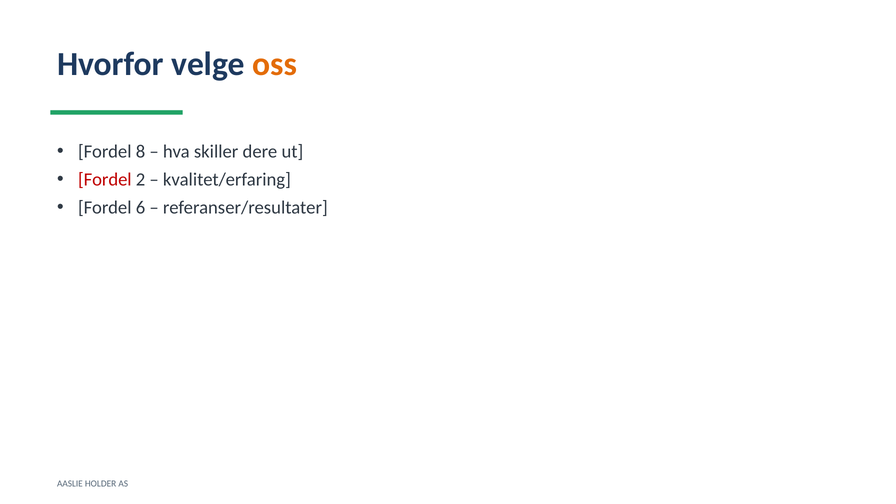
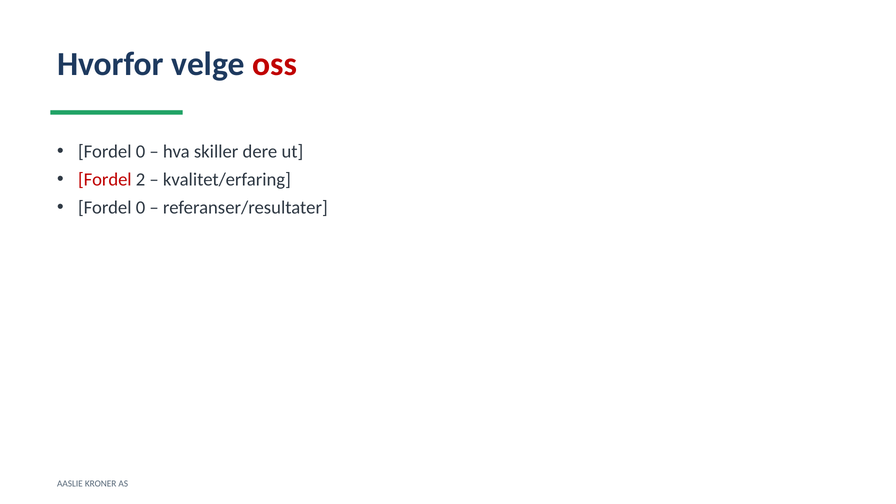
oss colour: orange -> red (275, 64)
8: 8 -> 0 (141, 152)
6: 6 -> 0 (141, 208)
HOLDER: HOLDER -> KRONER (101, 484)
